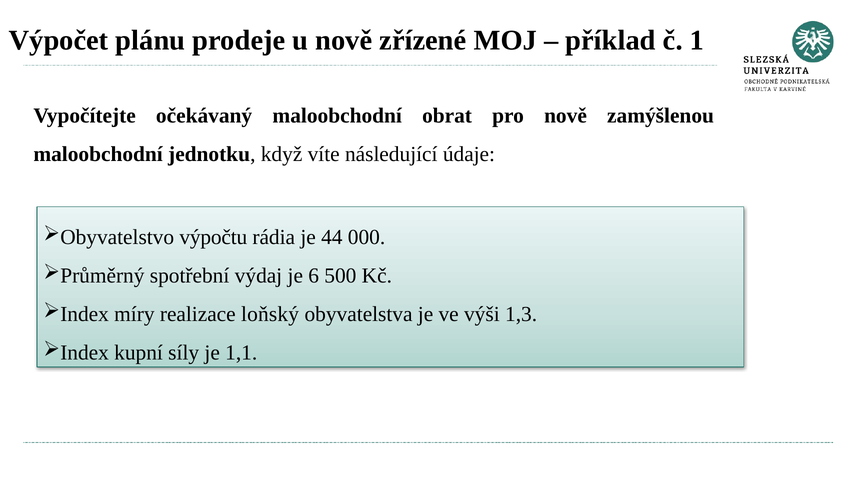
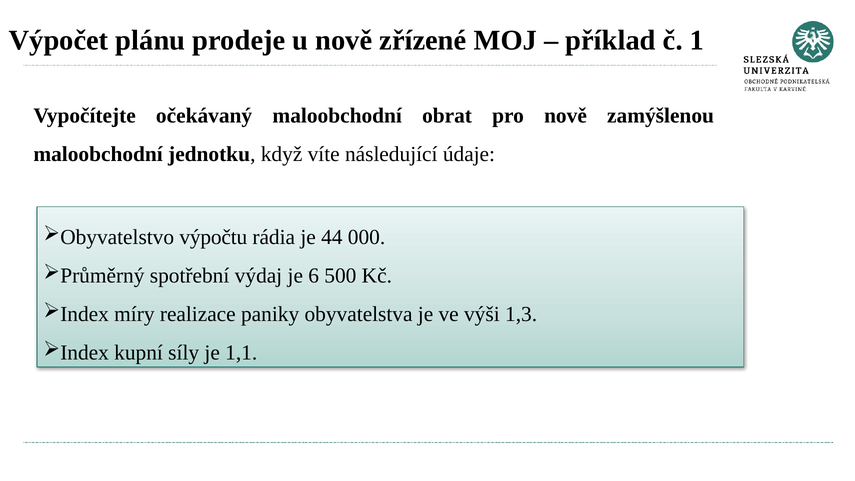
loňský: loňský -> paniky (270, 314)
